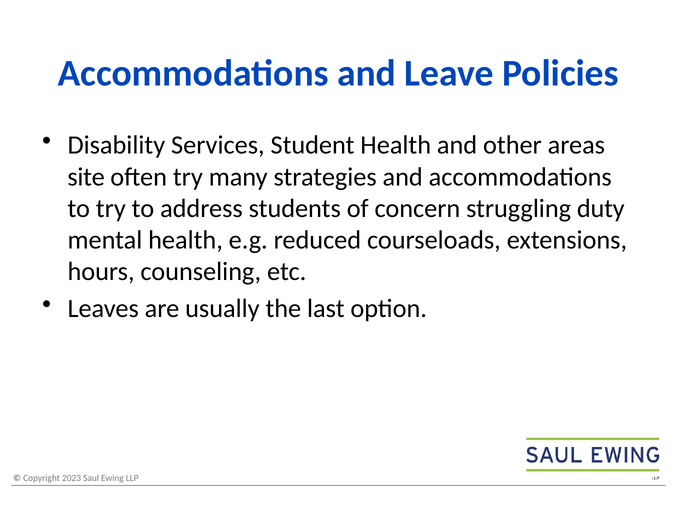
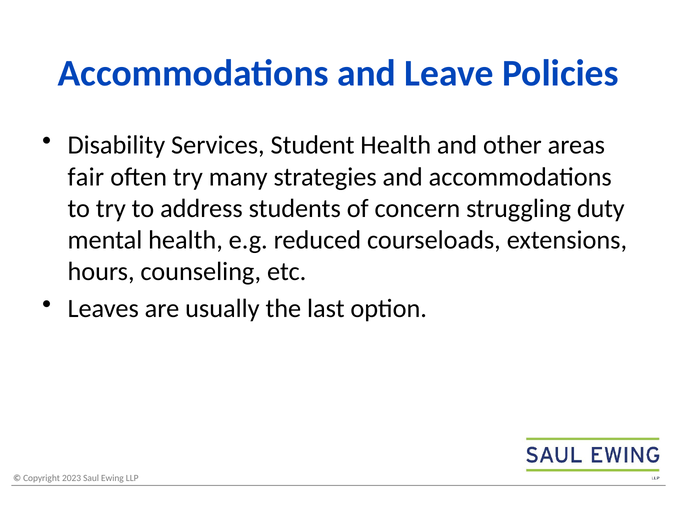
site: site -> fair (86, 177)
